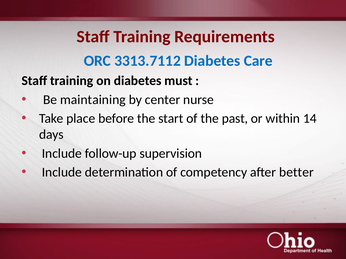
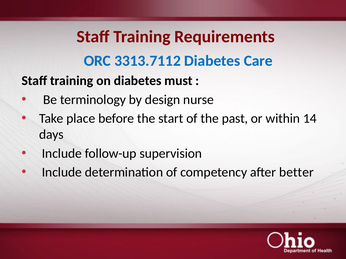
maintaining: maintaining -> terminology (93, 100)
center: center -> design (163, 100)
